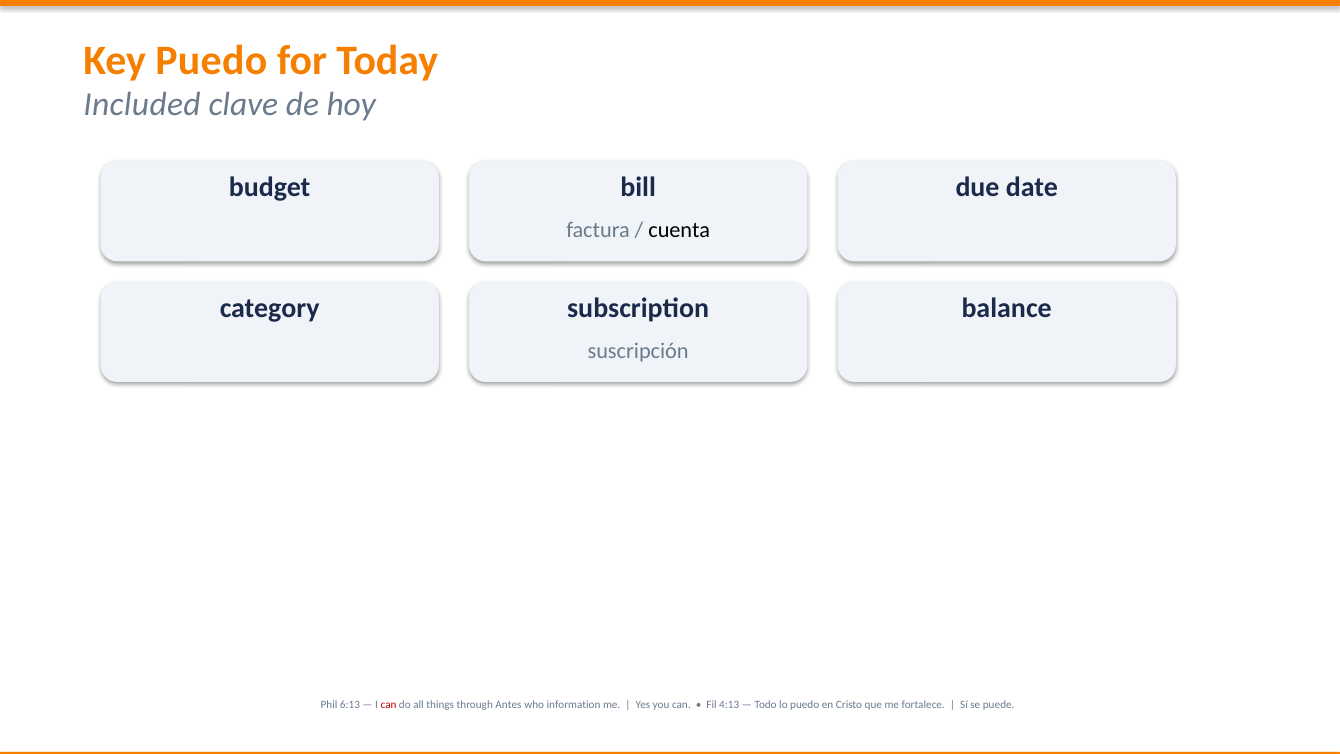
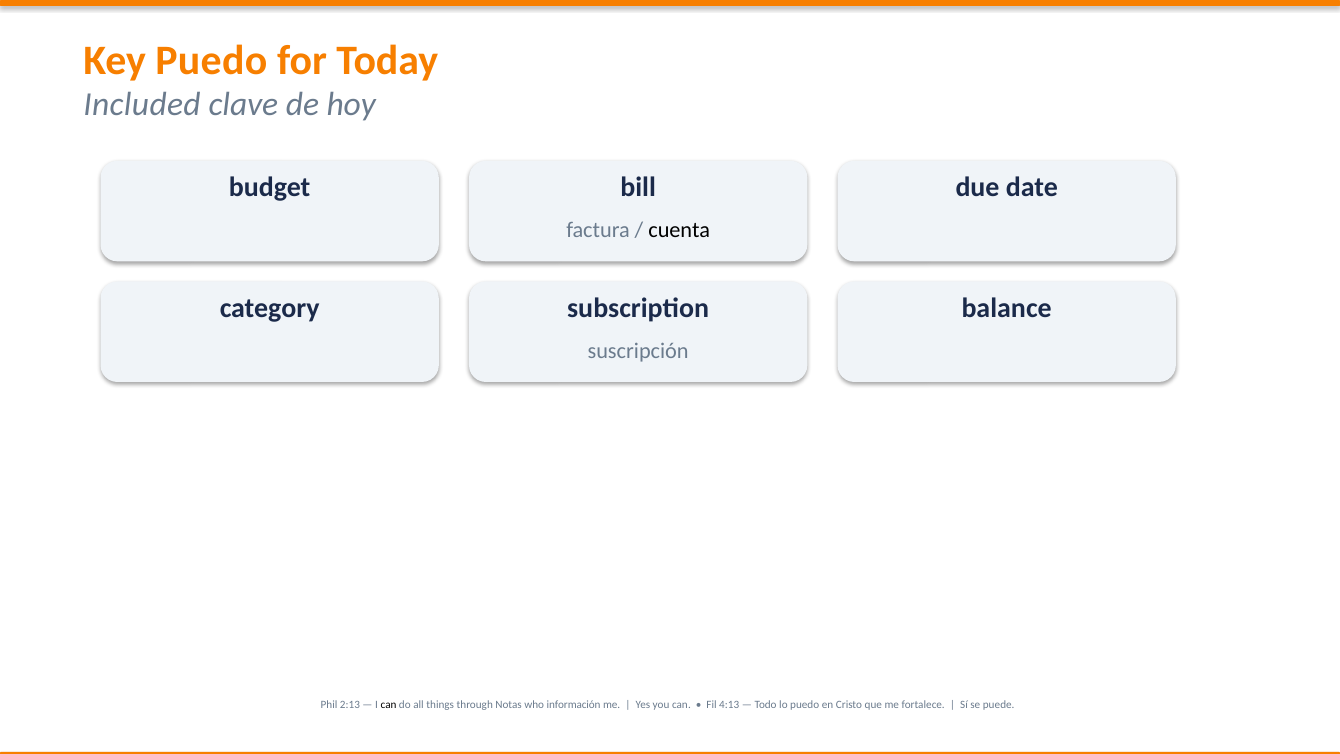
6:13: 6:13 -> 2:13 (350, 705)
can colour: red -> black (389, 705)
Antes: Antes -> Notas (509, 705)
information: information -> información (574, 705)
